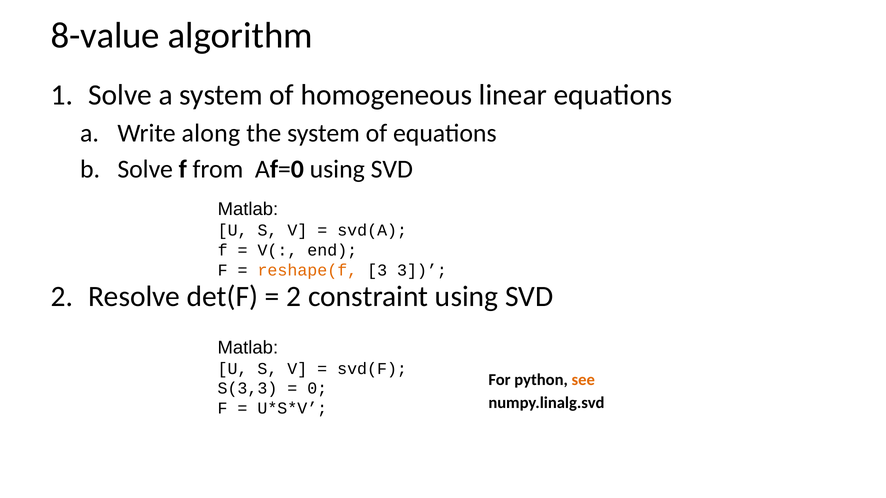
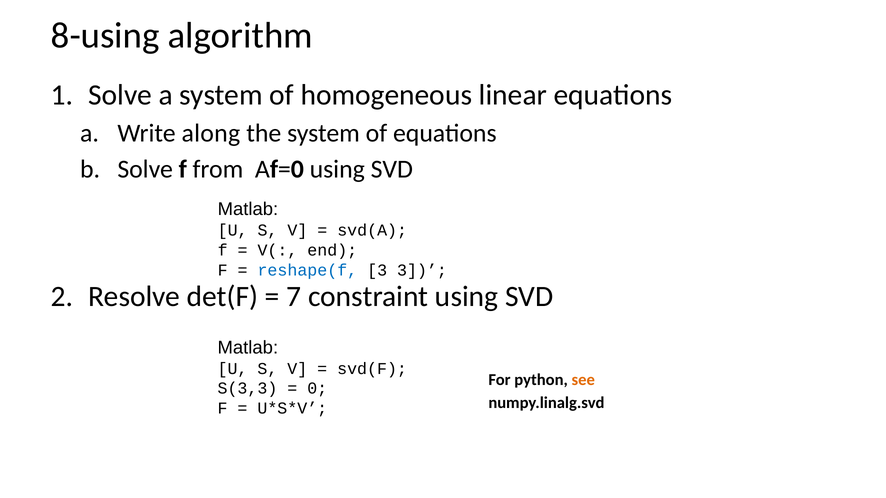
8-value: 8-value -> 8-using (105, 36)
reshape(f colour: orange -> blue (307, 270)
2: 2 -> 7 (294, 297)
